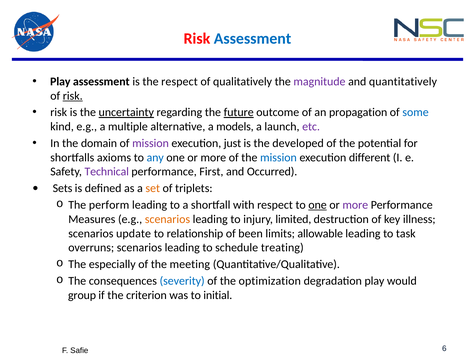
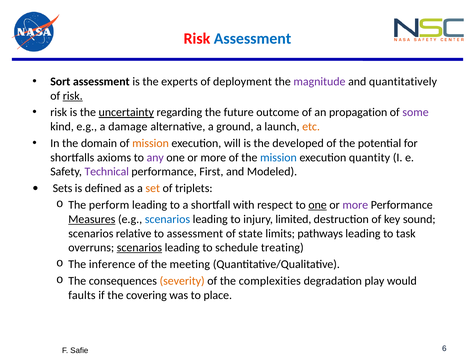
Play: Play -> Sort (60, 82)
the respect: respect -> experts (180, 82)
qualitatively: qualitatively -> deployment (242, 82)
future underline: present -> none (239, 112)
some colour: blue -> purple (416, 112)
multiple: multiple -> damage (128, 127)
models: models -> ground (235, 127)
etc colour: purple -> orange (311, 127)
mission colour: purple -> orange (151, 143)
just: just -> will (232, 143)
any colour: blue -> purple (155, 158)
different: different -> quantity (369, 158)
Occurred: Occurred -> Modeled (272, 172)
Measures underline: none -> present (92, 219)
scenarios colour: orange -> blue (167, 219)
illness: illness -> sound (419, 219)
update: update -> relative (134, 234)
to relationship: relationship -> assessment (195, 234)
been: been -> state (251, 234)
allowable: allowable -> pathways (320, 234)
scenarios underline: none -> present (139, 248)
especially: especially -> inference (112, 264)
severity colour: blue -> orange (182, 281)
optimization: optimization -> complexities (270, 281)
group: group -> faults (82, 295)
criterion: criterion -> covering (146, 295)
initial: initial -> place (218, 295)
